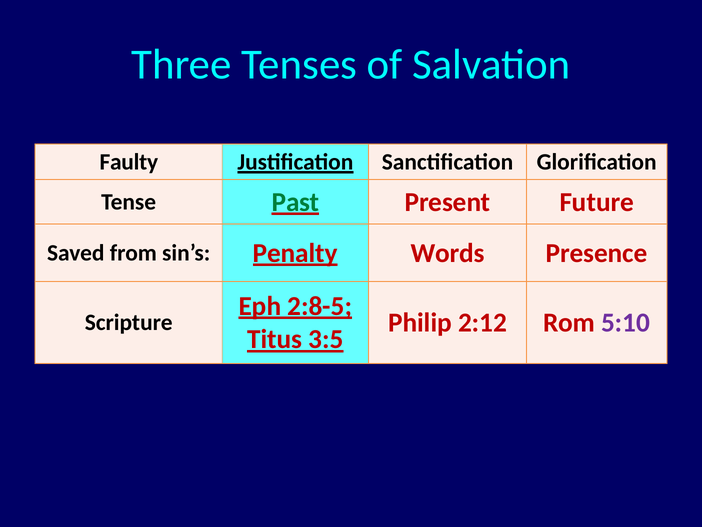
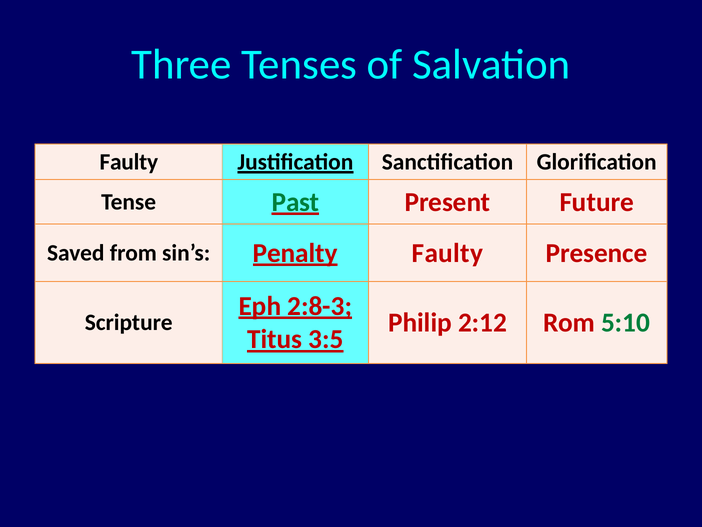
Penalty Words: Words -> Faulty (447, 253)
2:8-5: 2:8-5 -> 2:8-3 (320, 306)
5:10 colour: purple -> green (626, 322)
